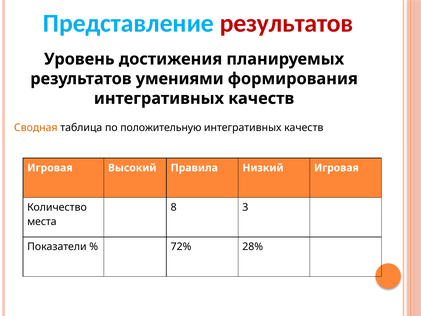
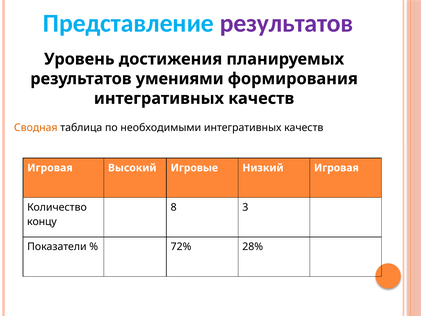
результатов colour: red -> purple (286, 23)
положительную: положительную -> необходимыми (161, 128)
Правила: Правила -> Игровые (194, 168)
места: места -> концу (42, 222)
